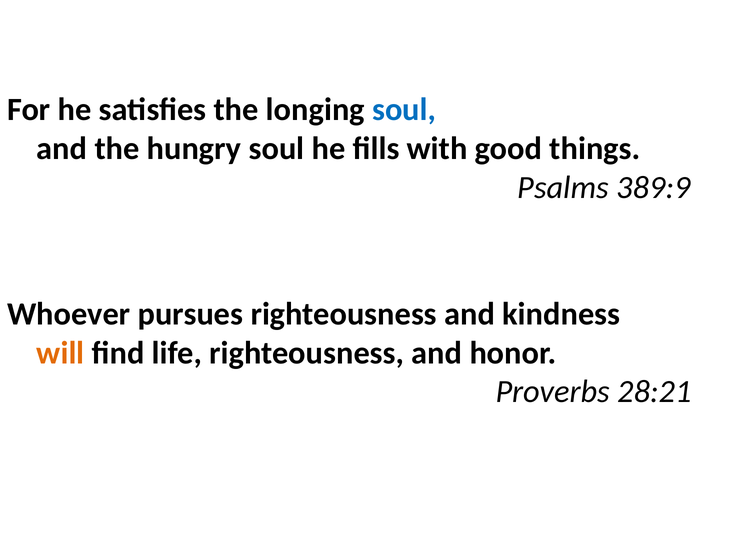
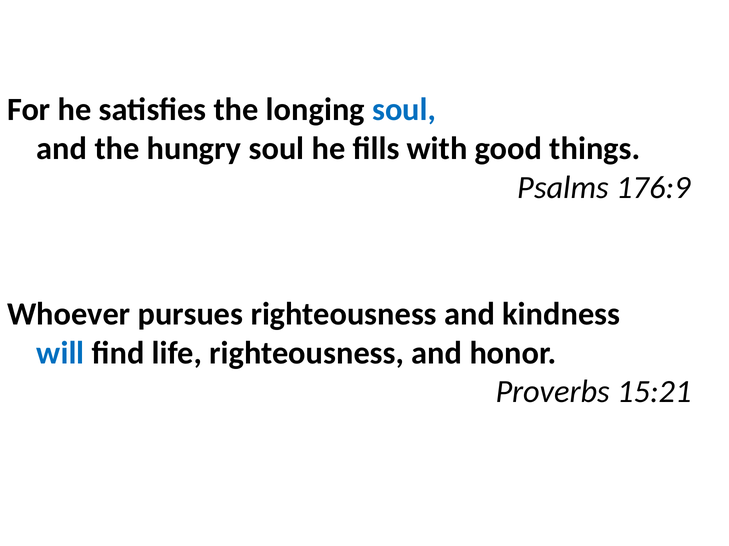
389:9: 389:9 -> 176:9 (654, 188)
will colour: orange -> blue (60, 353)
28:21: 28:21 -> 15:21 (655, 392)
